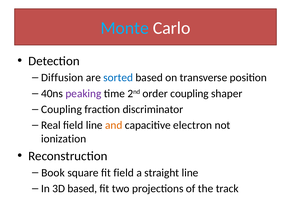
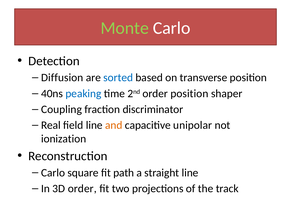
Monte colour: light blue -> light green (125, 28)
peaking colour: purple -> blue (83, 94)
order coupling: coupling -> position (189, 94)
electron: electron -> unipolar (193, 125)
Book: Book -> Carlo (53, 173)
fit field: field -> path (124, 173)
3D based: based -> order (82, 189)
